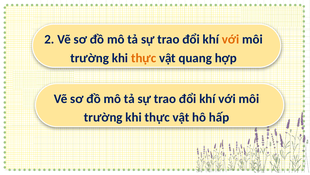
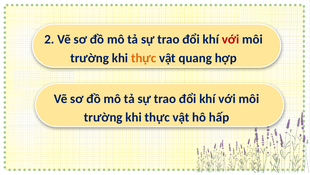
với colour: orange -> red (231, 39)
